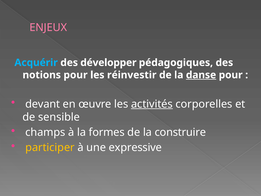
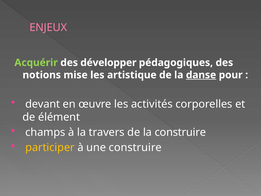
Acquérir colour: light blue -> light green (36, 63)
notions pour: pour -> mise (76, 75)
réinvestir: réinvestir -> artistique (132, 75)
activités underline: present -> none (152, 104)
sensible: sensible -> élément (59, 117)
formes: formes -> travers (107, 132)
une expressive: expressive -> construire (135, 147)
